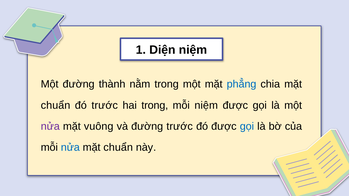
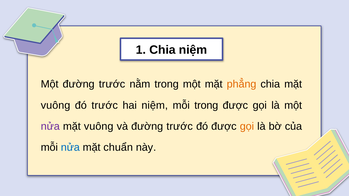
1 Diện: Diện -> Chia (162, 50)
Một đường thành: thành -> trước (112, 84)
phẳng colour: blue -> orange (242, 84)
chuẩn: chuẩn -> vuông (56, 105)
hai trong: trong -> niệm (155, 105)
mỗi niệm: niệm -> trong (206, 105)
gọi colour: blue -> orange (247, 127)
